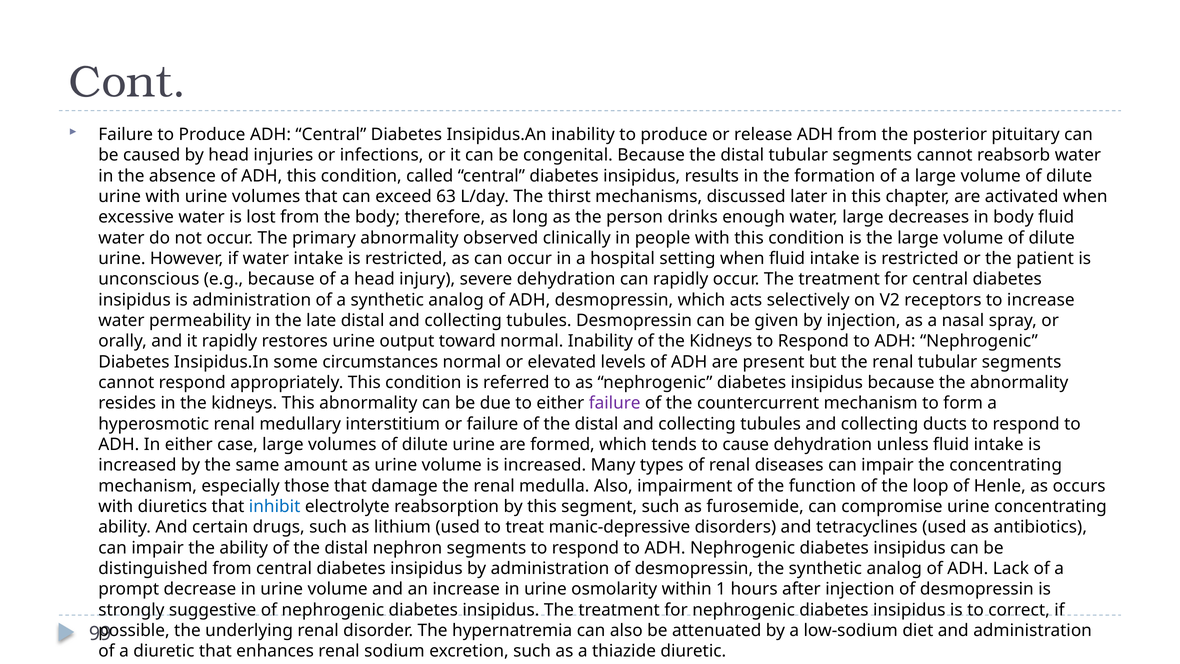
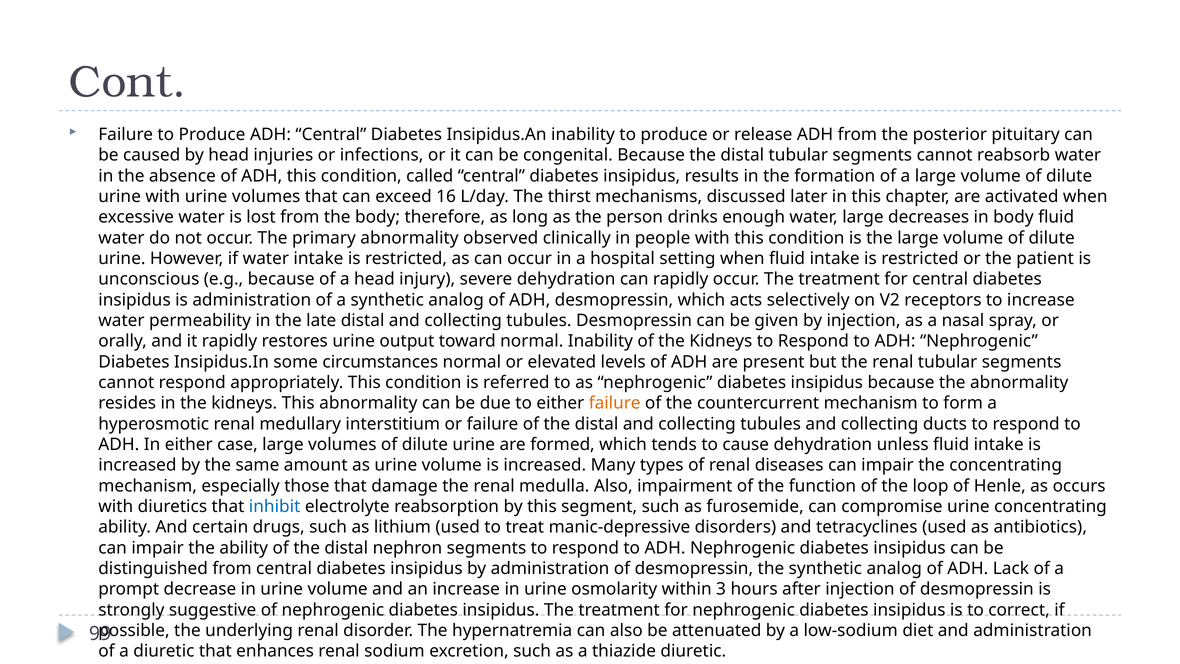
63: 63 -> 16 (446, 196)
failure colour: purple -> orange (615, 403)
1: 1 -> 3 (721, 589)
